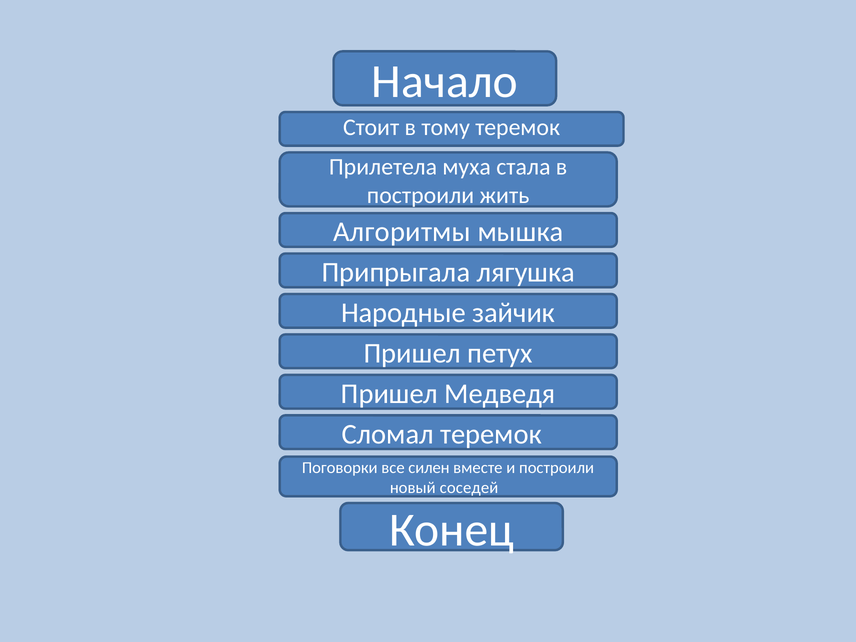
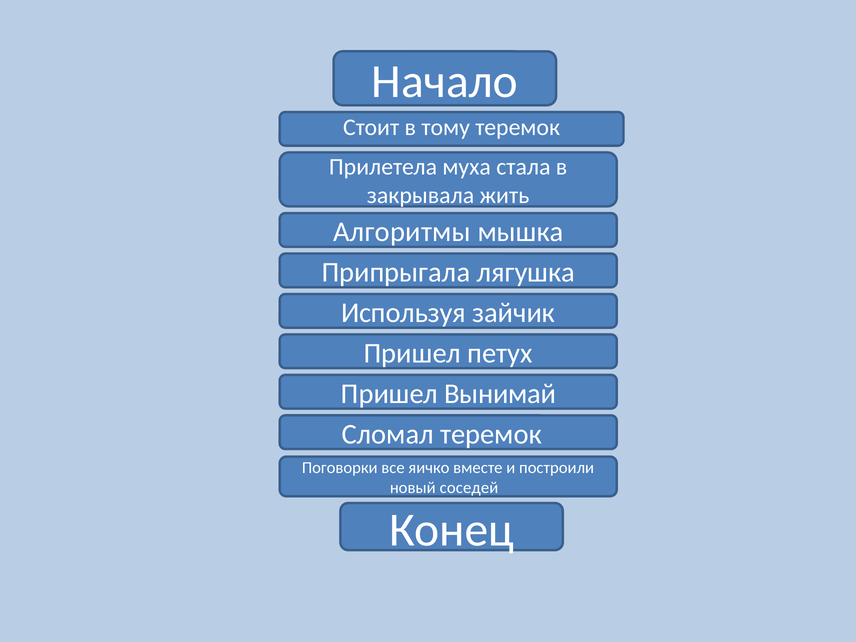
построили: построили -> закрывала (421, 195)
Народные: Народные -> Используя (404, 313)
Медведя: Медведя -> Вынимай (500, 394)
силен: силен -> яичко (429, 468)
